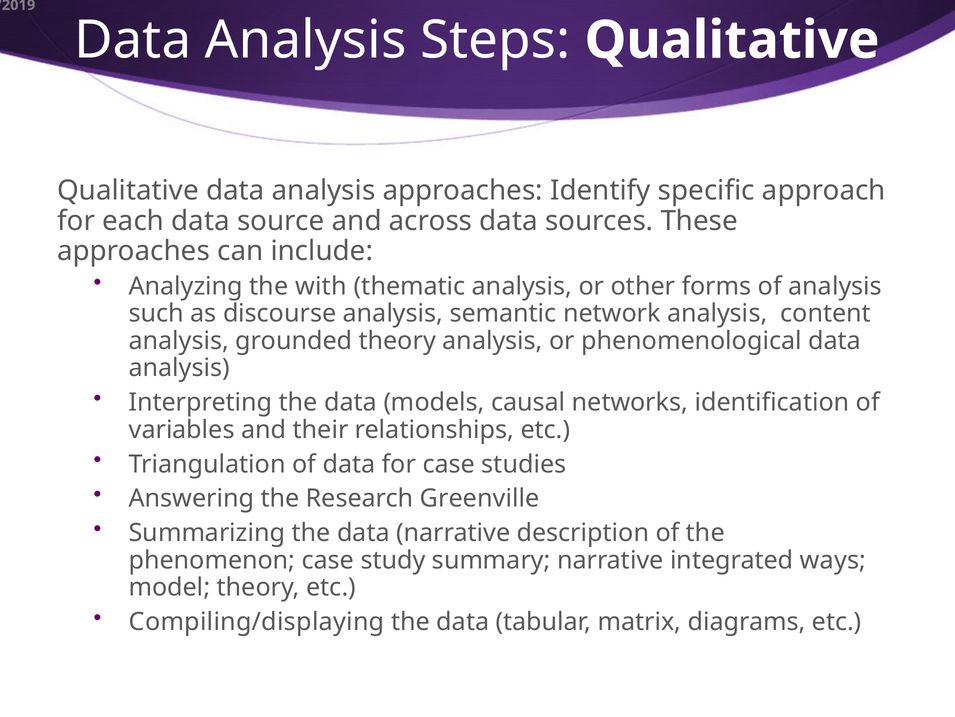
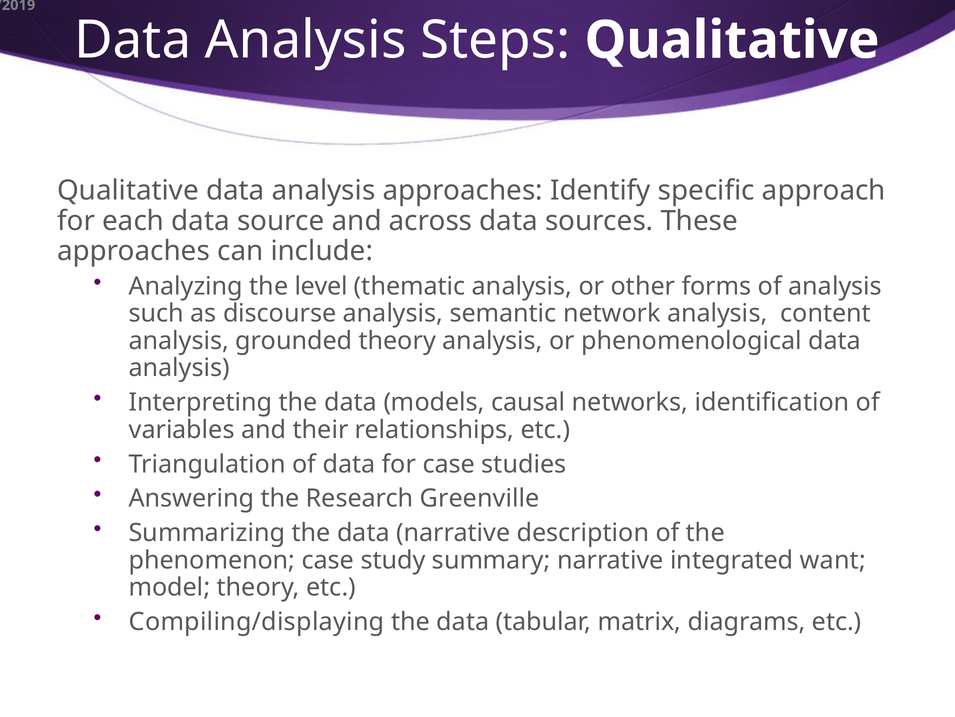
with: with -> level (321, 286)
ways: ways -> want (833, 560)
